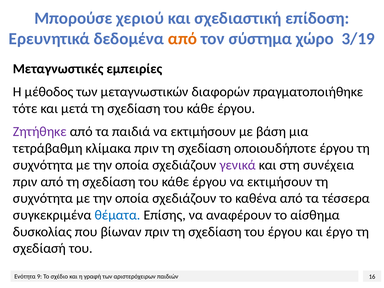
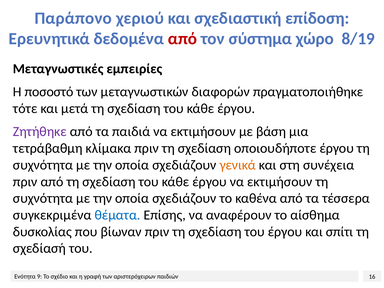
Μπορούσε: Μπορούσε -> Παράπονο (73, 18)
από colour: orange -> red (182, 39)
3/19: 3/19 -> 8/19 (358, 39)
μέθοδος: μέθοδος -> ποσοστό (49, 92)
γενικά colour: purple -> orange (238, 165)
έργο: έργο -> σπίτι (340, 232)
